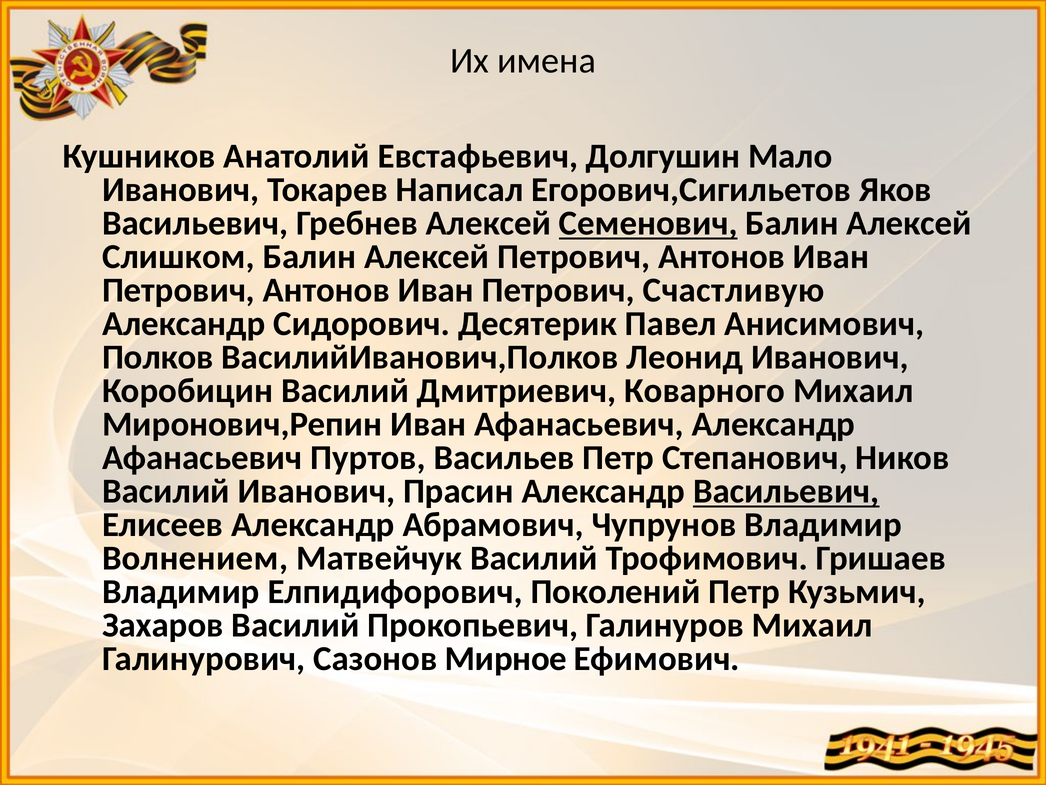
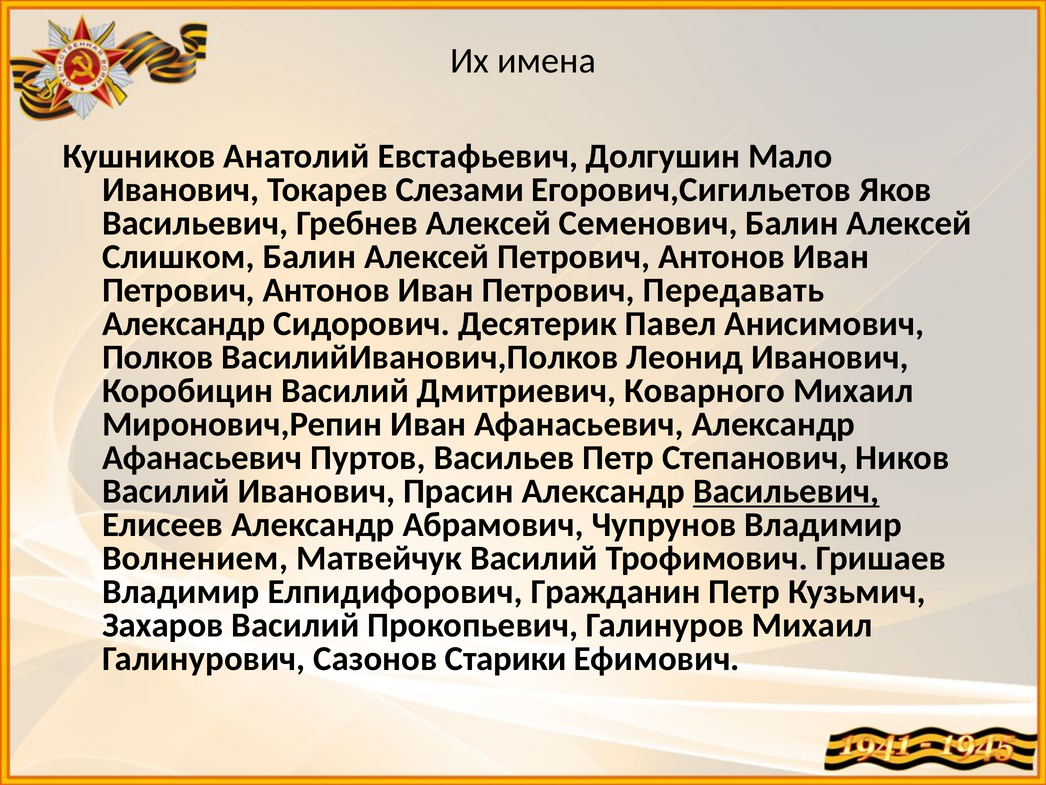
Написал: Написал -> Слезами (460, 190)
Семенович underline: present -> none (648, 223)
Счастливую: Счастливую -> Передавать (734, 290)
Поколений: Поколений -> Гражданин (616, 592)
Мирное: Мирное -> Старики (506, 659)
